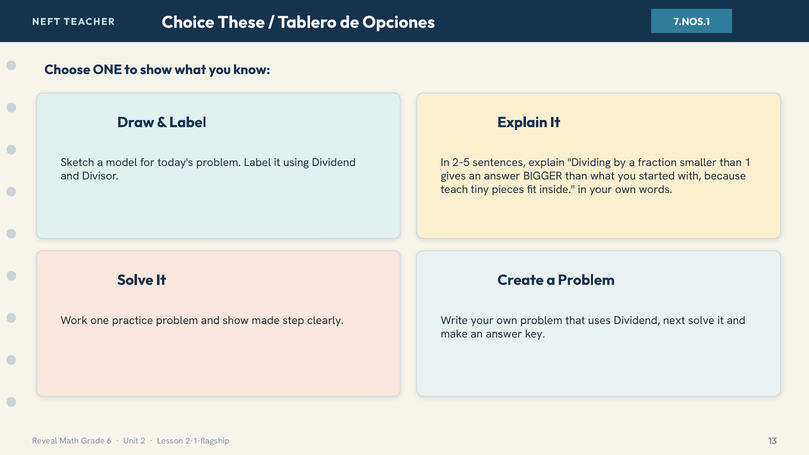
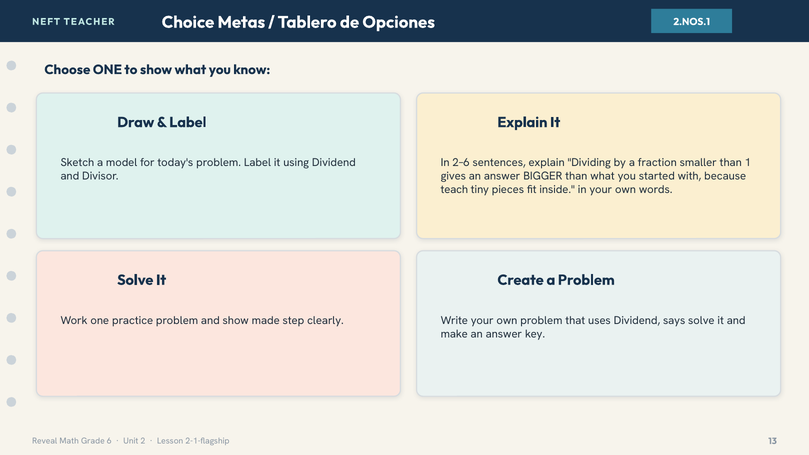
These: These -> Metas (241, 22)
7.NOS.1: 7.NOS.1 -> 2.NOS.1 (692, 22)
2–5: 2–5 -> 2–6 (461, 163)
next: next -> says (674, 321)
